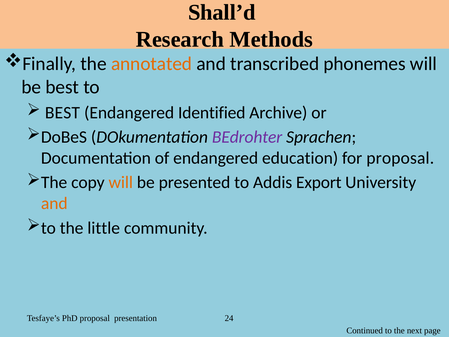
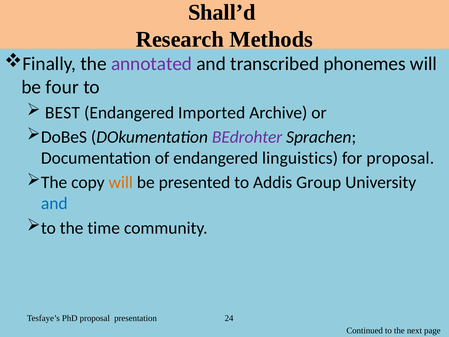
annotated colour: orange -> purple (152, 64)
be best: best -> four (62, 87)
Identified: Identified -> Imported (212, 113)
education: education -> linguistics (300, 158)
Export: Export -> Group (319, 182)
and colour: orange -> blue (54, 203)
little: little -> time (104, 228)
